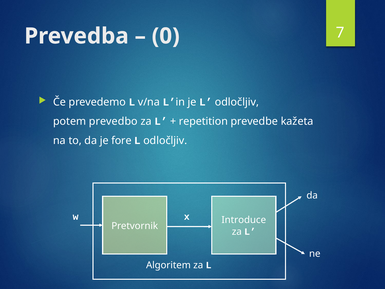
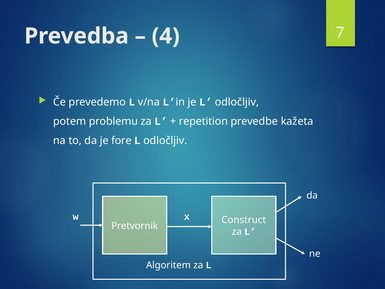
0: 0 -> 4 (166, 36)
prevedbo: prevedbo -> problemu (113, 121)
Introduce: Introduce -> Construct (244, 220)
